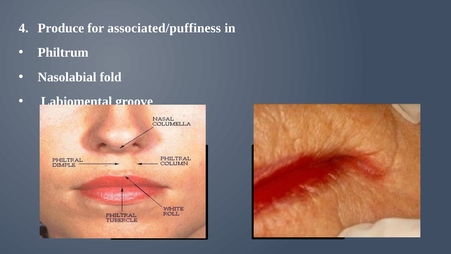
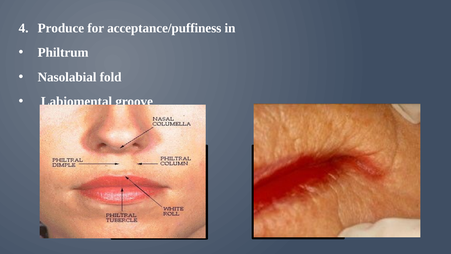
associated/puffiness: associated/puffiness -> acceptance/puffiness (164, 28)
